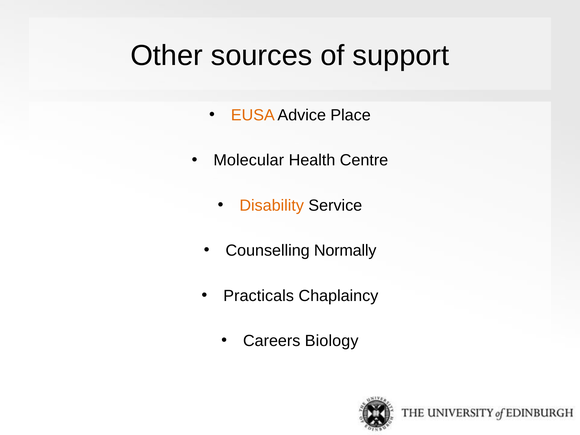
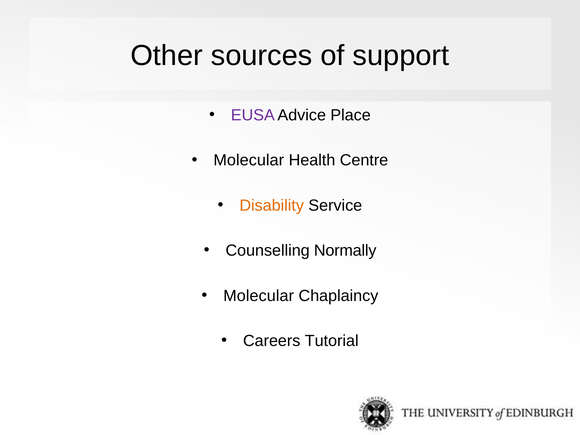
EUSA colour: orange -> purple (253, 115)
Practicals: Practicals -> Molecular (259, 296)
Biology: Biology -> Tutorial (332, 341)
